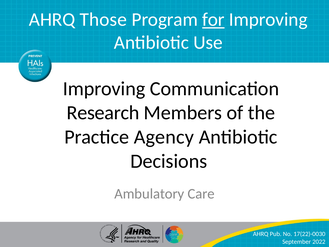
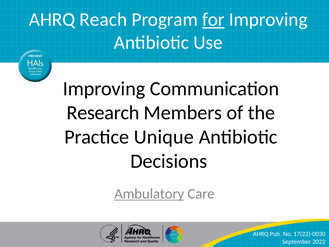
Those: Those -> Reach (103, 20)
Agency: Agency -> Unique (164, 137)
Ambulatory underline: none -> present (149, 194)
